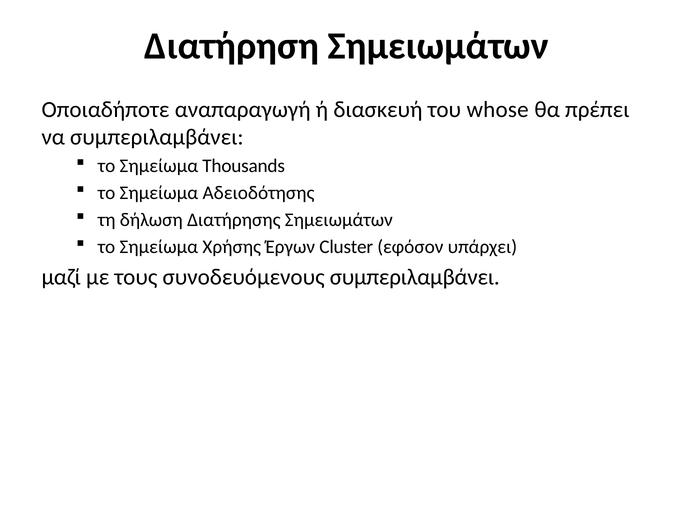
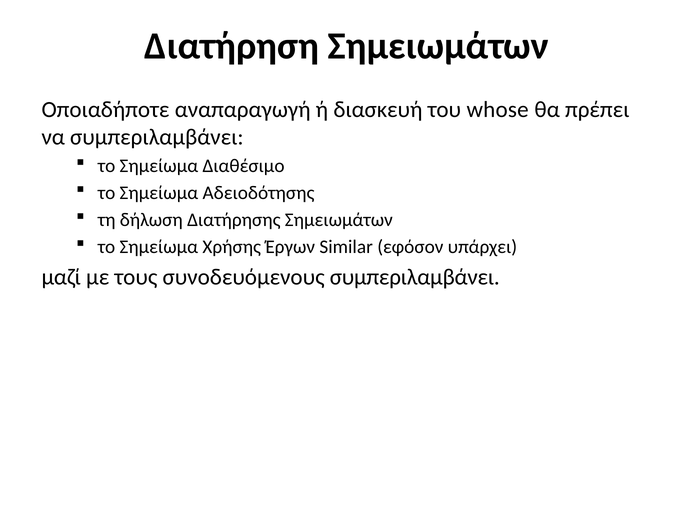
Thousands: Thousands -> Διαθέσιμο (244, 166)
Cluster: Cluster -> Similar (346, 247)
